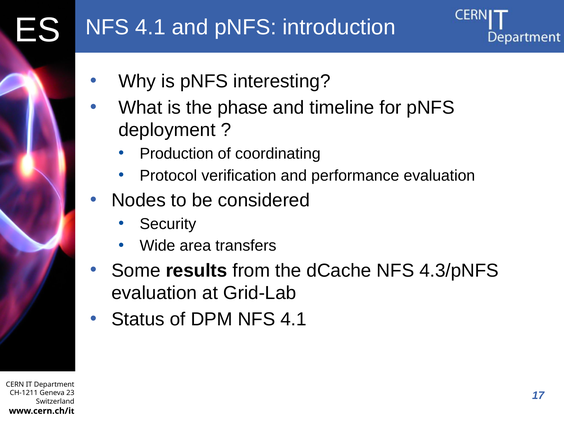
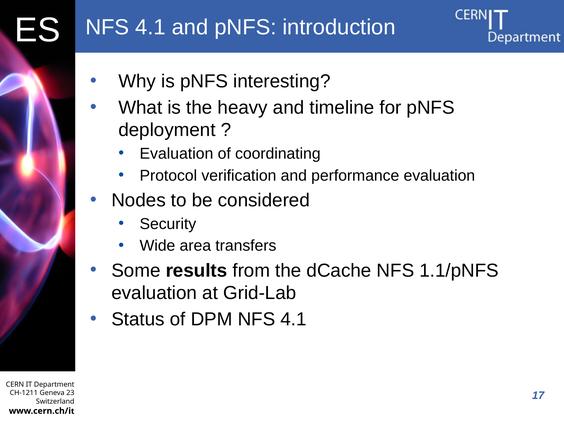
phase: phase -> heavy (243, 108)
Production: Production -> Evaluation (176, 154)
4.3/pNFS: 4.3/pNFS -> 1.1/pNFS (459, 270)
